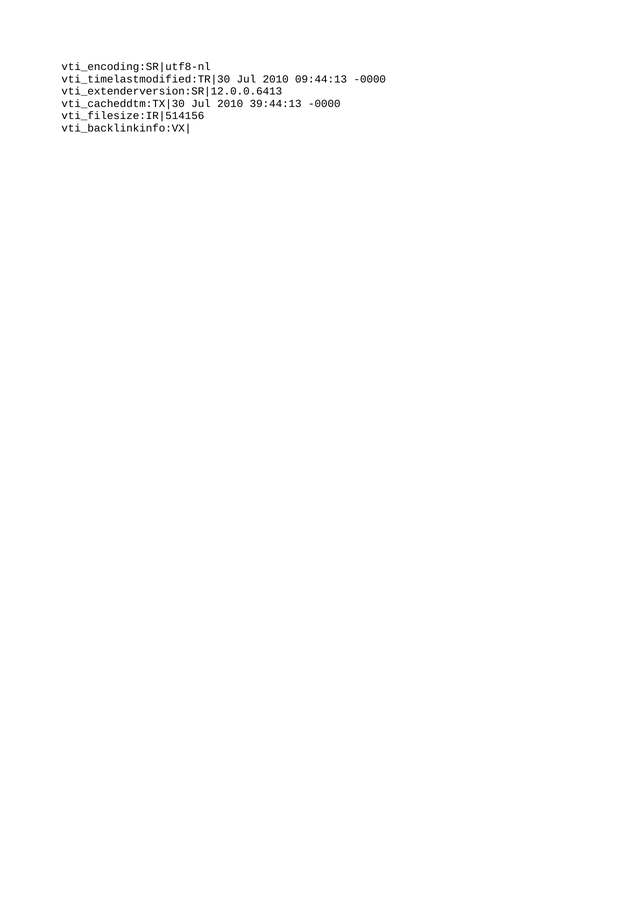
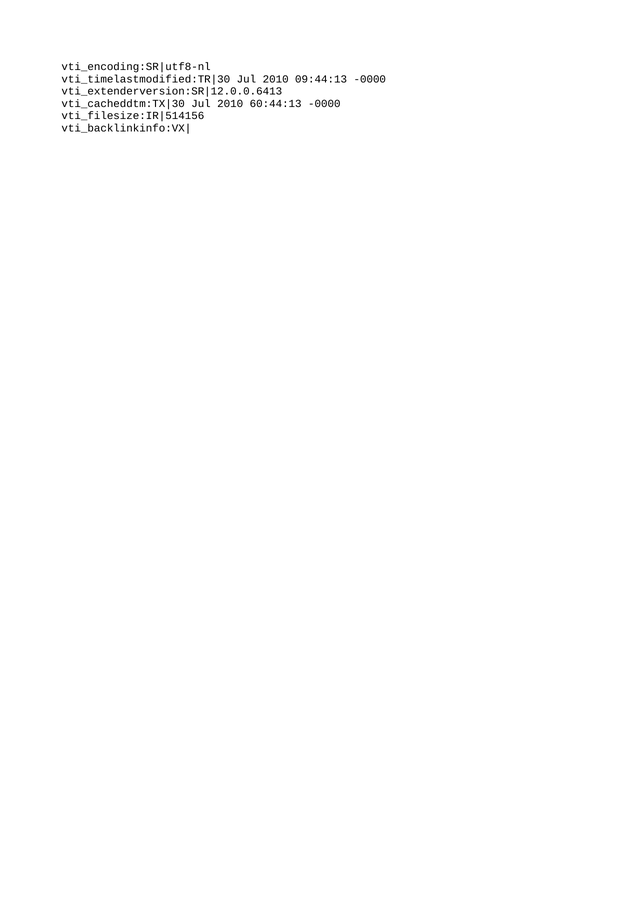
39:44:13: 39:44:13 -> 60:44:13 (276, 104)
